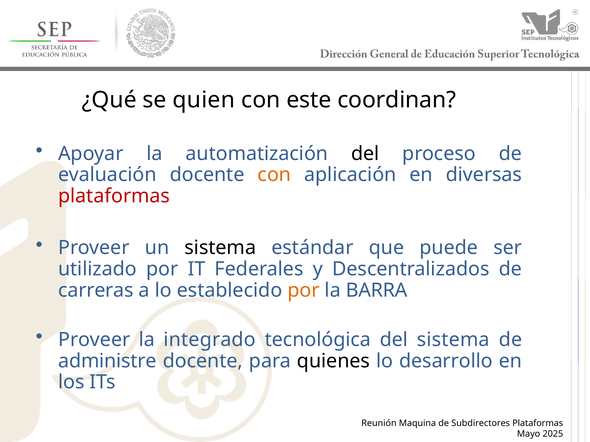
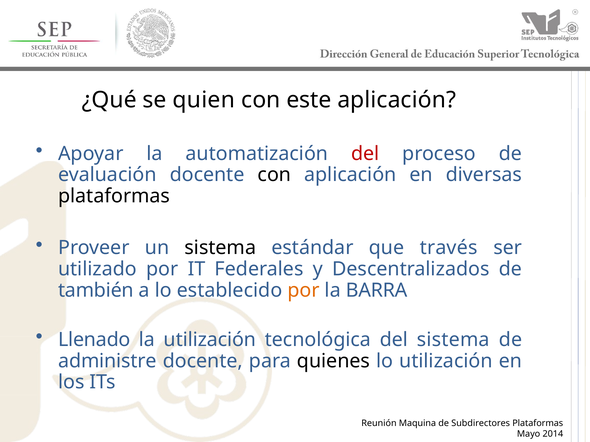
este coordinan: coordinan -> aplicación (397, 100)
del colour: black -> red (365, 154)
con colour: orange -> black (274, 175)
plataformas colour: red -> black (114, 196)
puede: puede -> través (449, 248)
carreras: carreras -> también (96, 291)
Proveer: Proveer -> Llenado (94, 340)
la integrado: integrado -> utilización (210, 340)
lo desarrollo: desarrollo -> utilización (446, 361)
2025: 2025 -> 2014 (553, 434)
